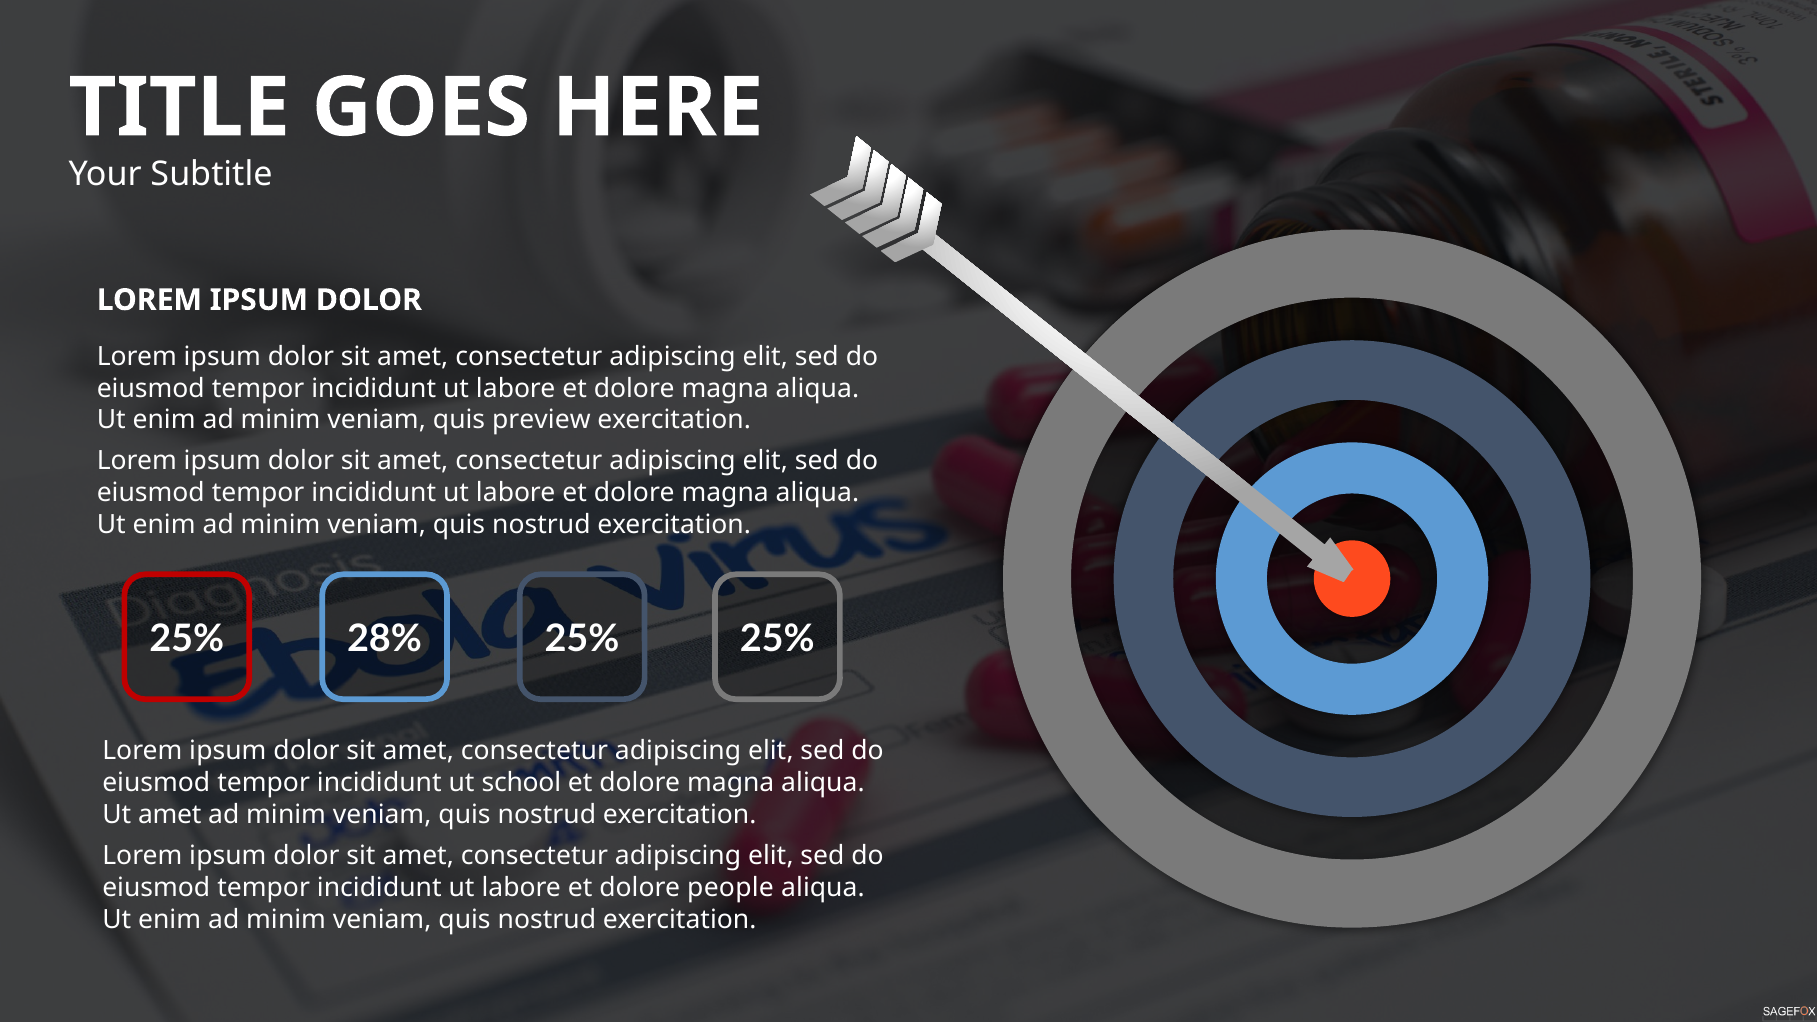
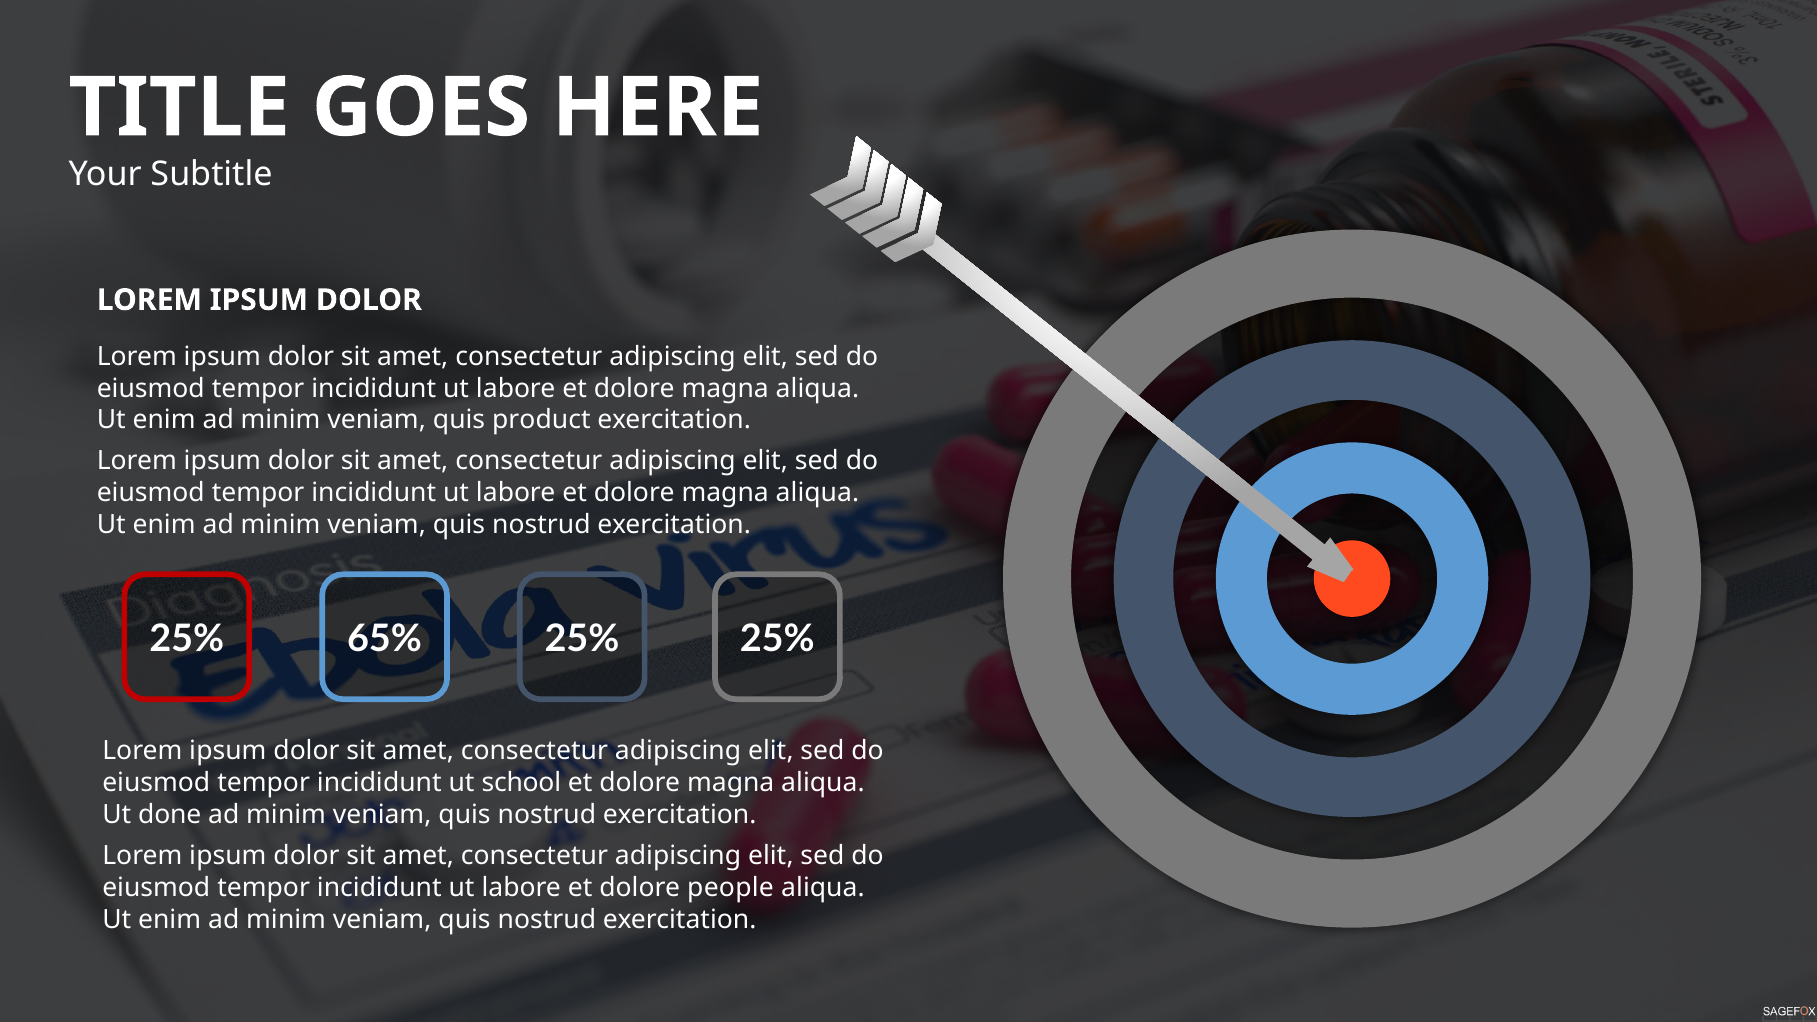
preview: preview -> product (541, 420)
28%: 28% -> 65% (385, 639)
Ut amet: amet -> done (170, 815)
